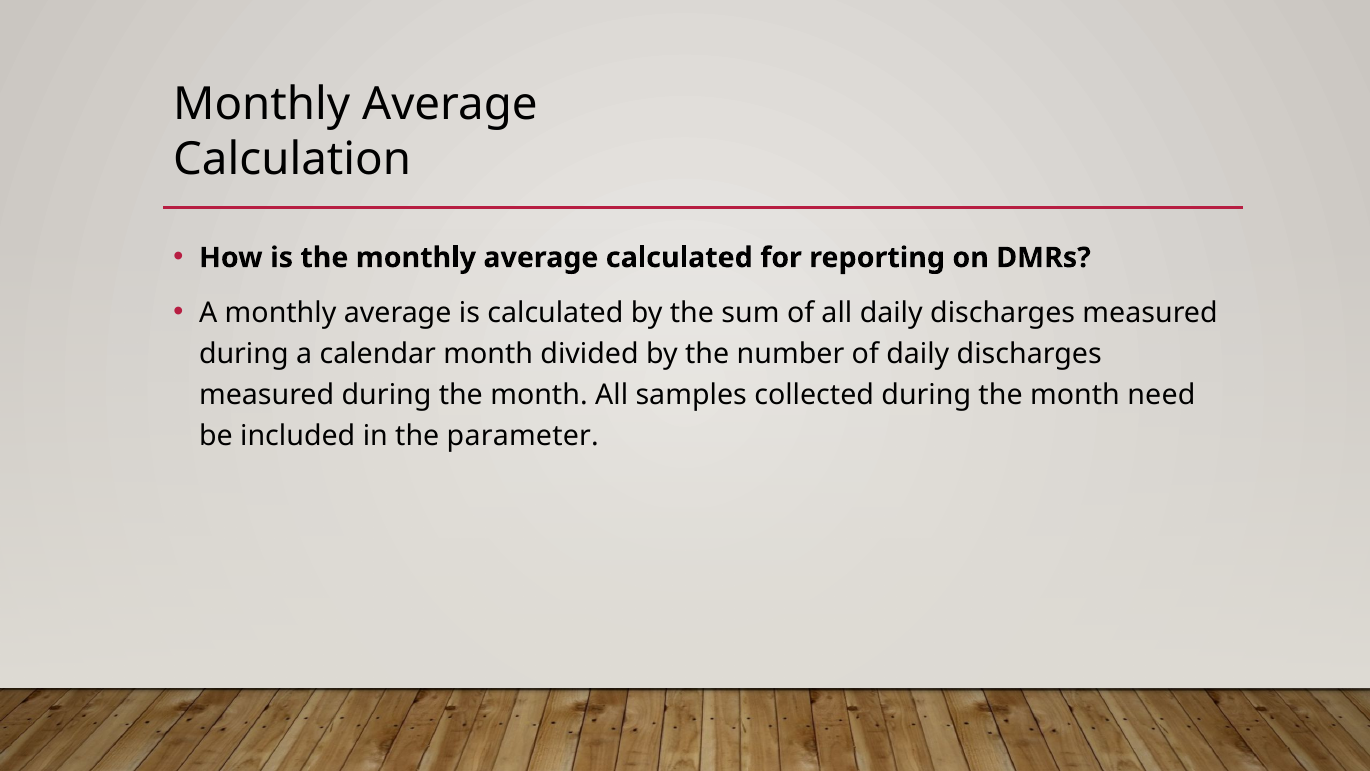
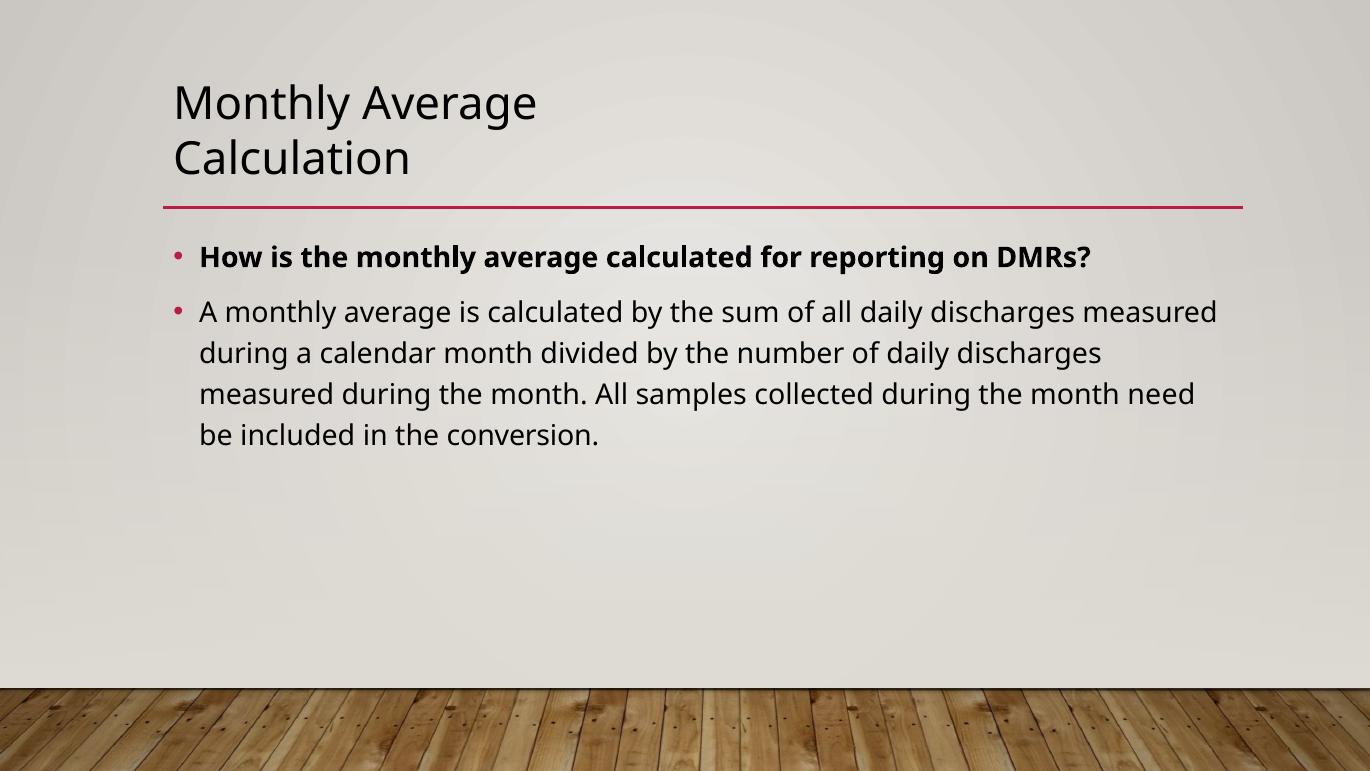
parameter: parameter -> conversion (523, 436)
